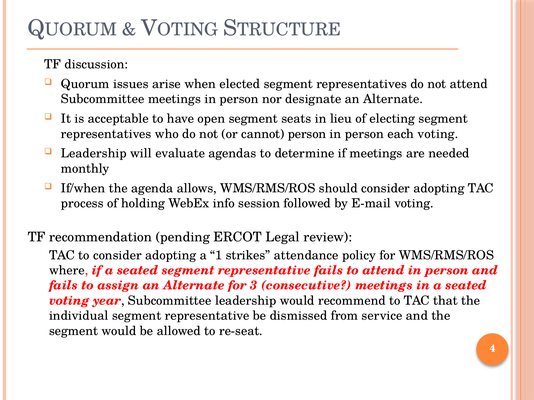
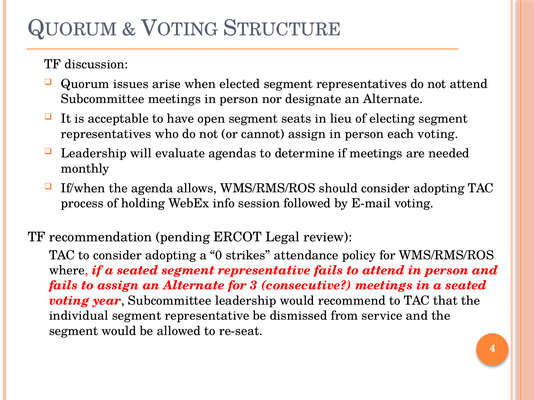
cannot person: person -> assign (307, 134)
1: 1 -> 0 (216, 255)
